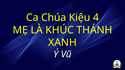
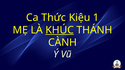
Chúa: Chúa -> Thức (54, 18)
4: 4 -> 1 (96, 18)
KHÚC underline: none -> present (60, 30)
XANH: XANH -> CÀNH (63, 43)
